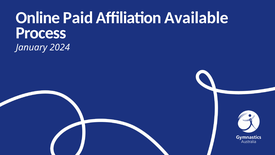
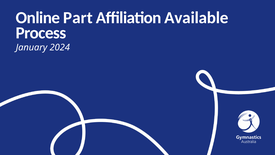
Paid: Paid -> Part (78, 18)
